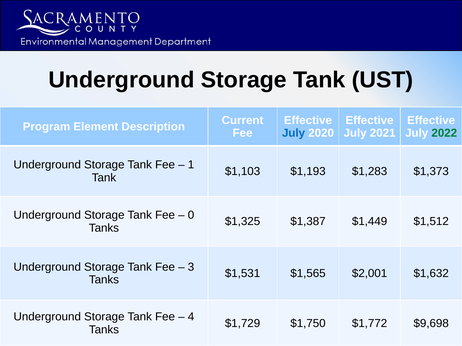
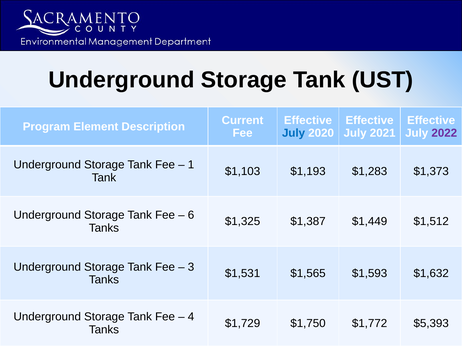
2022 colour: green -> purple (444, 133)
0: 0 -> 6 (191, 215)
$2,001: $2,001 -> $1,593 (370, 274)
$9,698: $9,698 -> $5,393 (431, 324)
